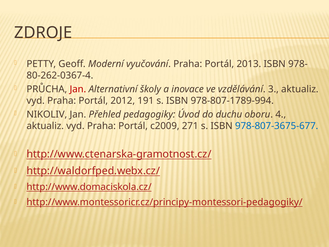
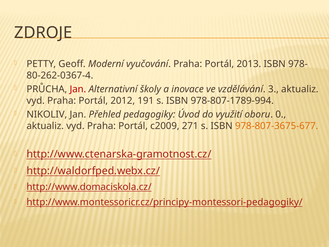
duchu: duchu -> využití (229, 114)
4: 4 -> 0 (281, 114)
978-807-3675-677 colour: blue -> orange (277, 126)
